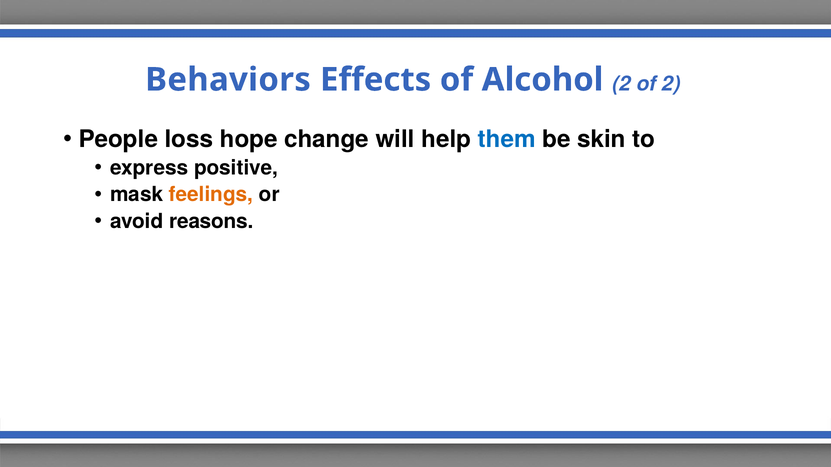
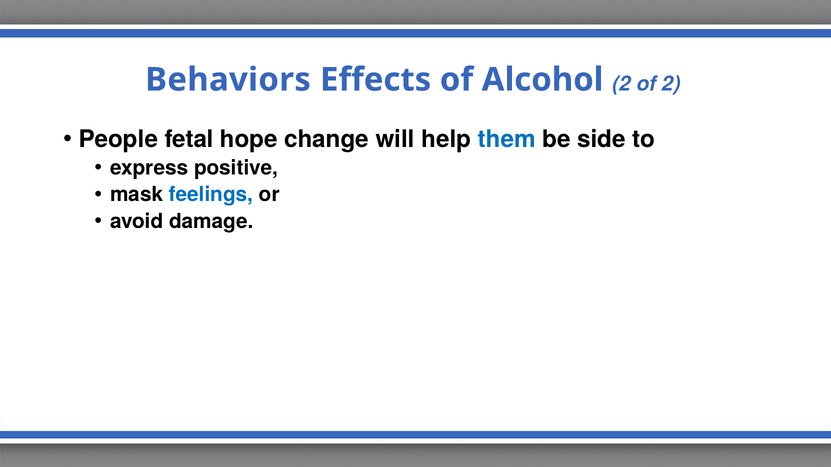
loss: loss -> fetal (189, 139)
skin: skin -> side (601, 139)
feelings colour: orange -> blue (211, 195)
reasons: reasons -> damage (211, 221)
